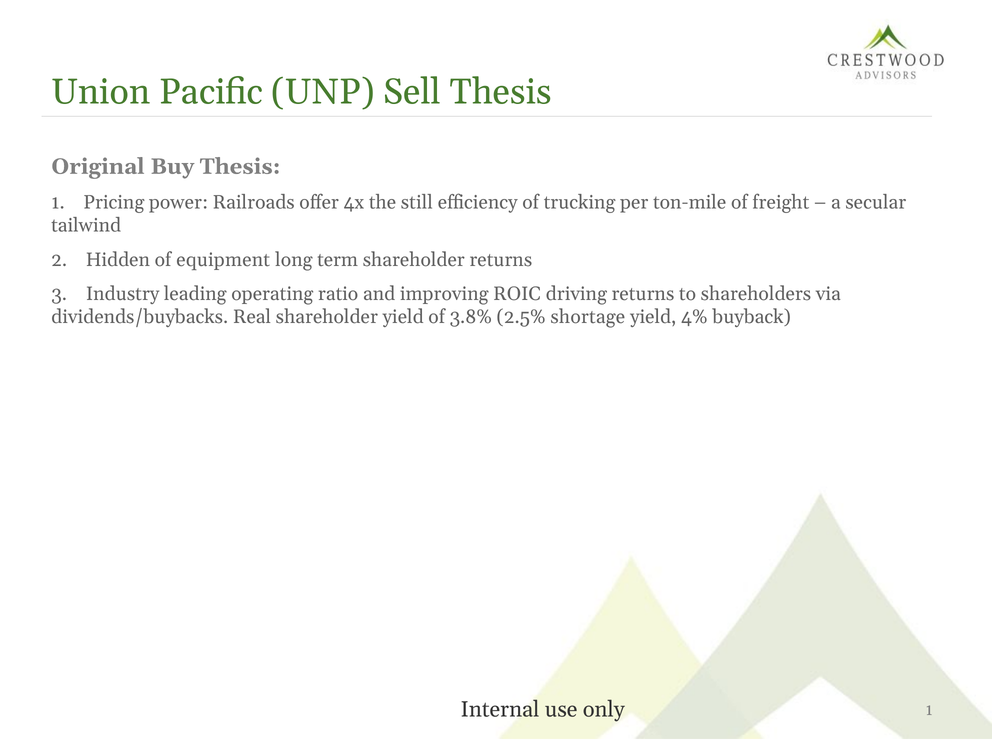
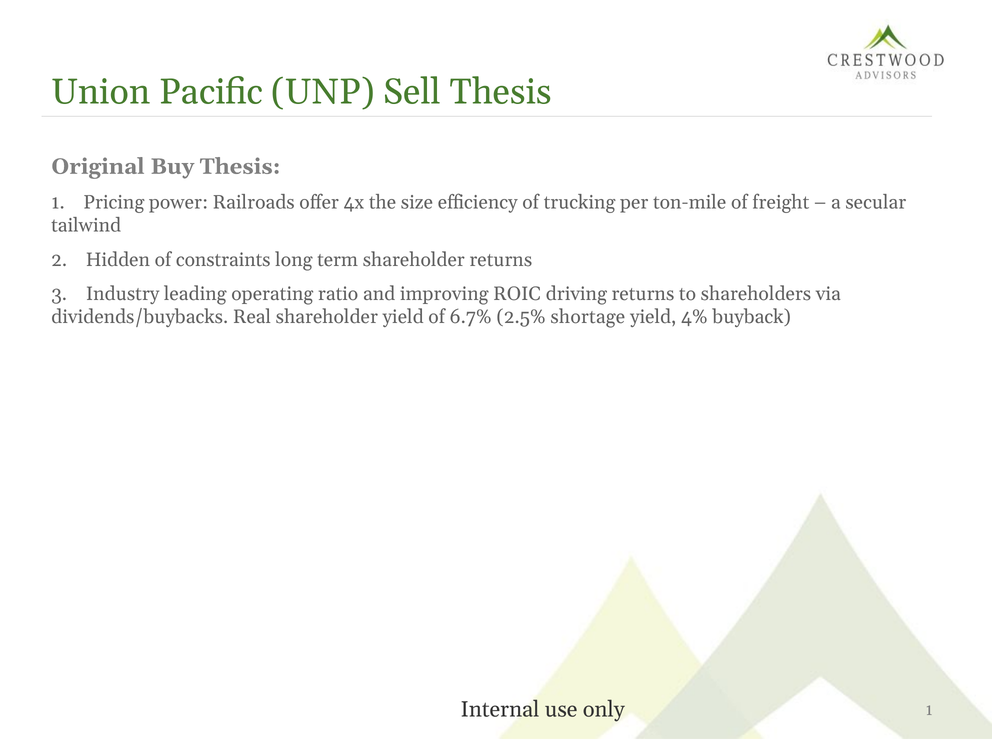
still: still -> size (417, 202)
equipment: equipment -> constraints (223, 260)
3.8%: 3.8% -> 6.7% (471, 317)
